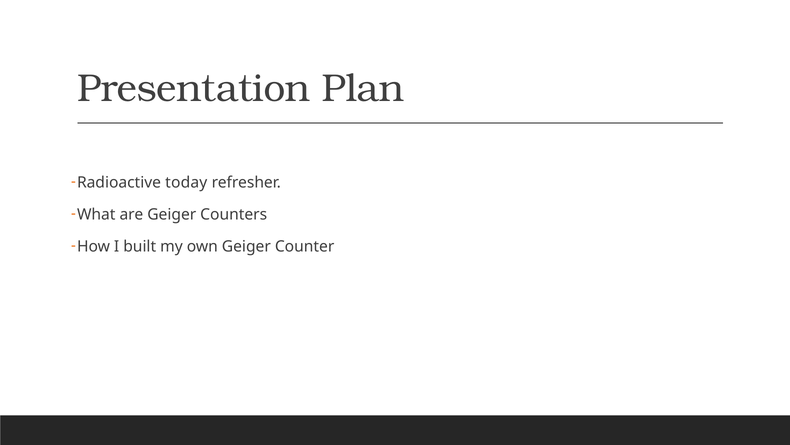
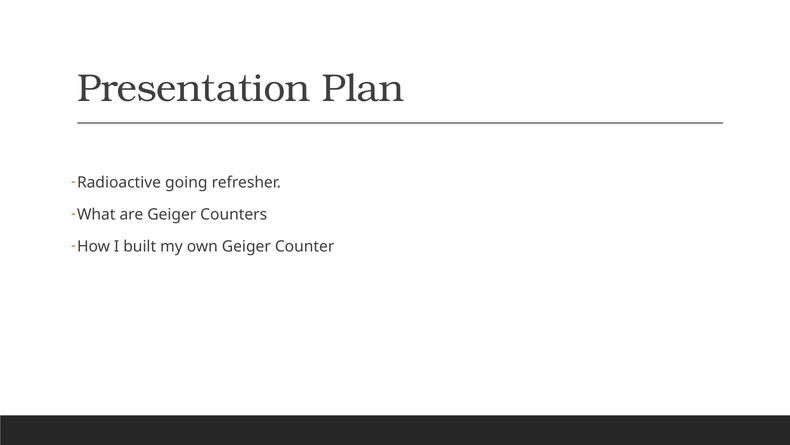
today: today -> going (186, 182)
